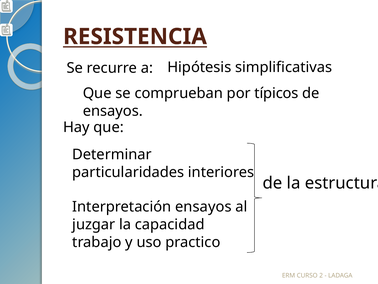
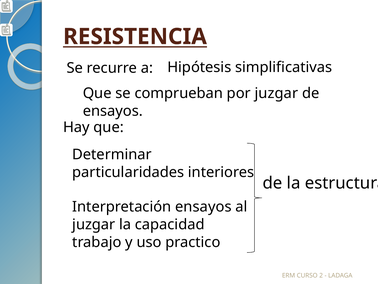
por típicos: típicos -> juzgar (276, 93)
